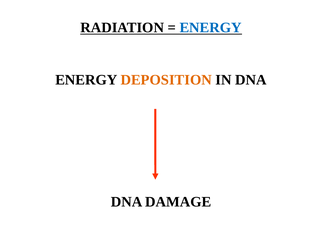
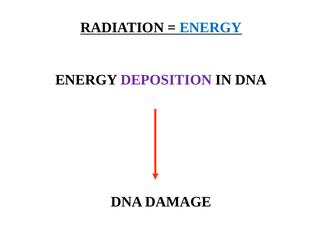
DEPOSITION colour: orange -> purple (166, 80)
